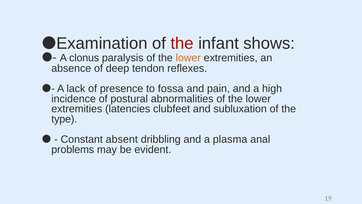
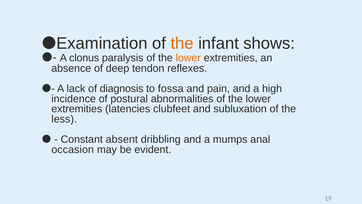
the colour: red -> orange (182, 43)
presence: presence -> diagnosis (122, 88)
type: type -> less (64, 119)
plasma: plasma -> mumps (230, 139)
problems: problems -> occasion (73, 149)
